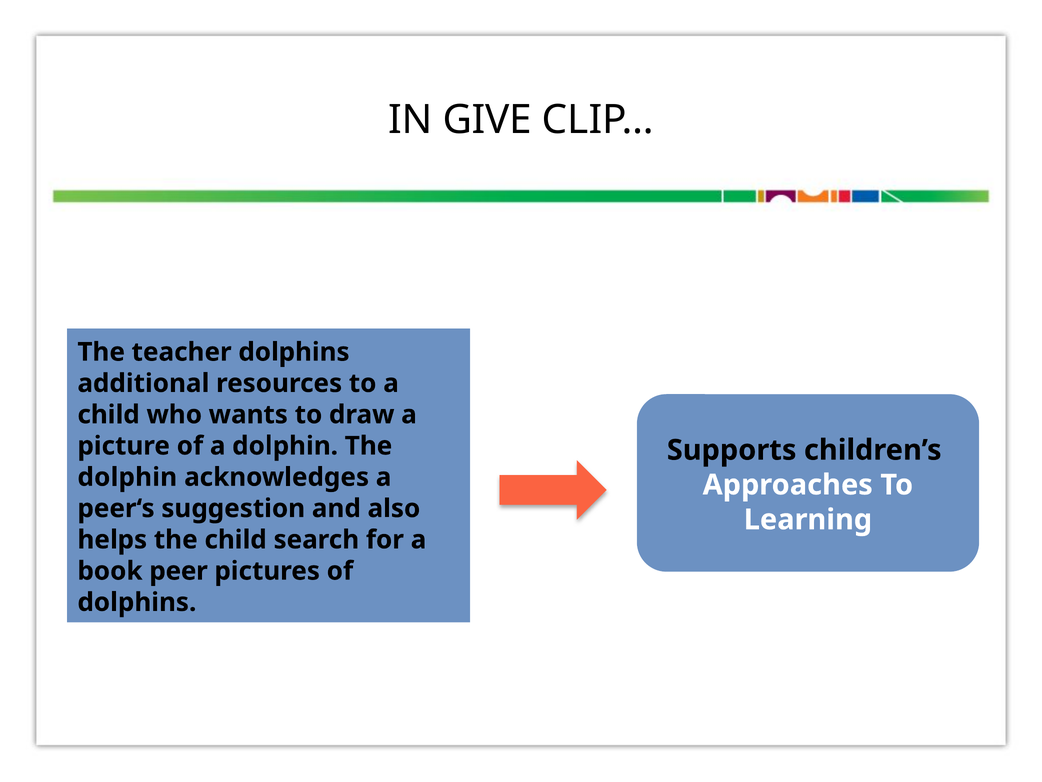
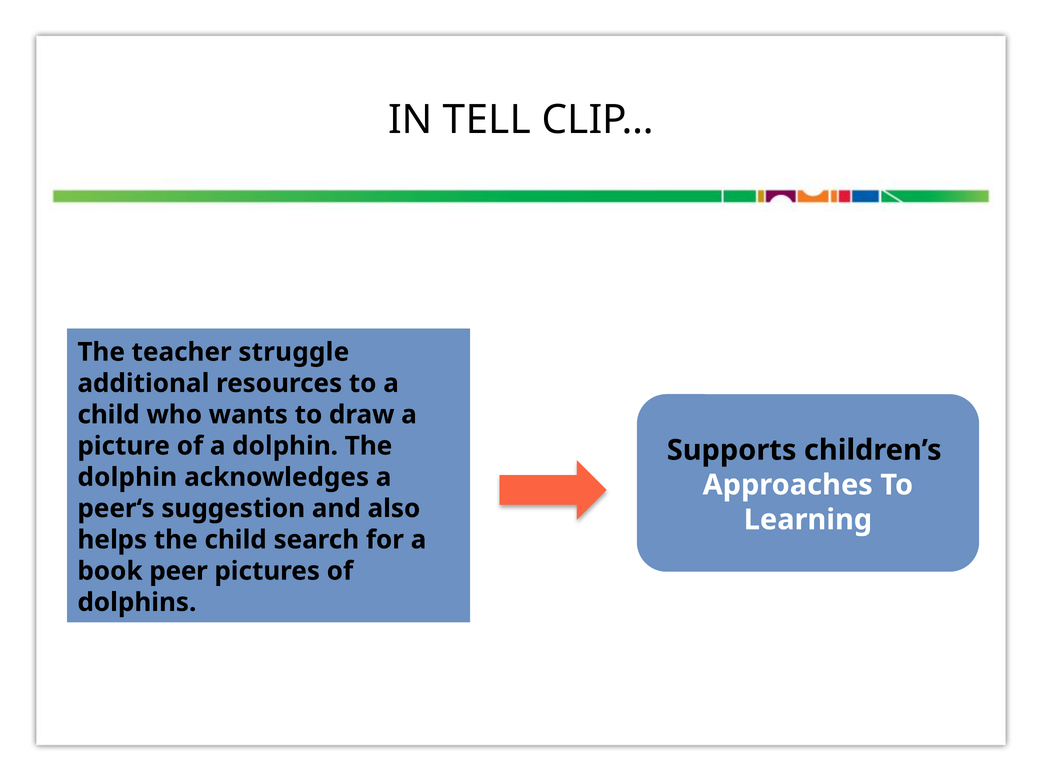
GIVE: GIVE -> TELL (487, 120)
teacher dolphins: dolphins -> struggle (294, 352)
